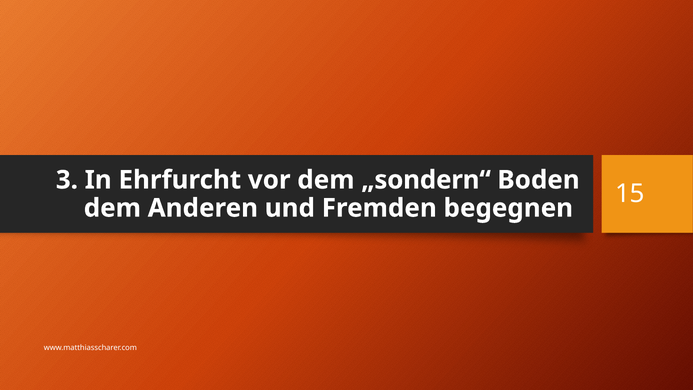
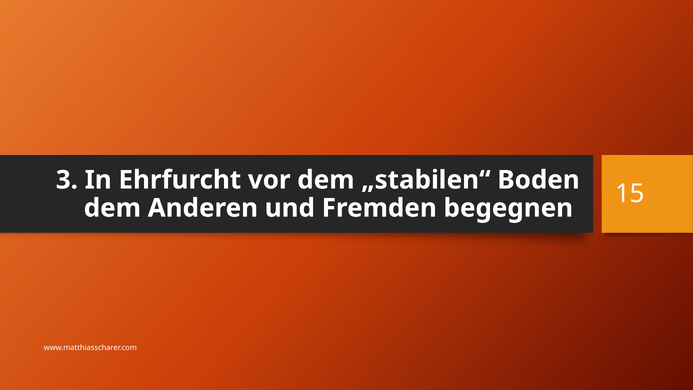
„sondern“: „sondern“ -> „stabilen“ (426, 180)
